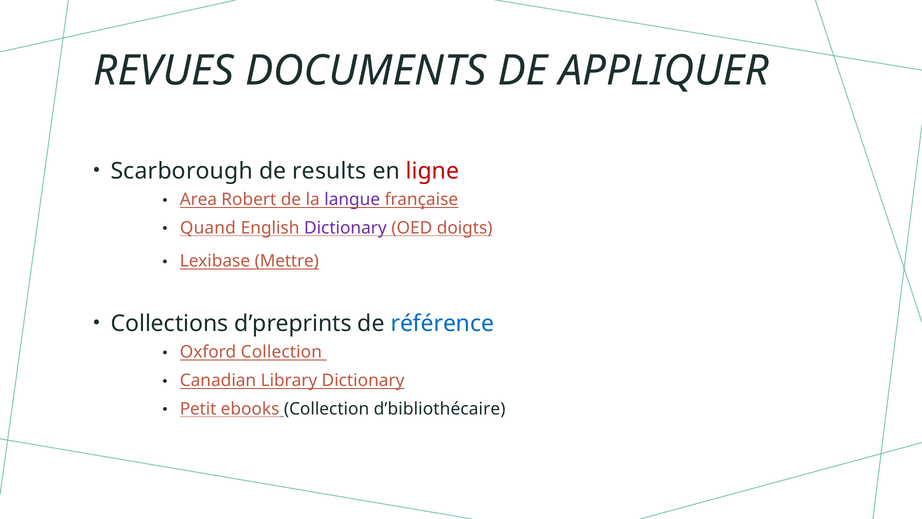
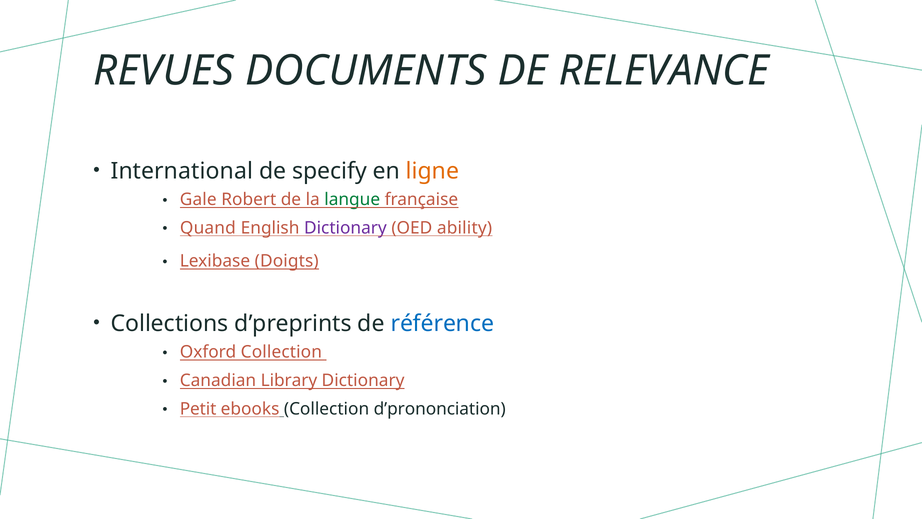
APPLIQUER: APPLIQUER -> RELEVANCE (664, 71)
Scarborough: Scarborough -> International (182, 171)
results: results -> specify (330, 171)
ligne colour: red -> orange (433, 171)
Area: Area -> Gale (198, 199)
langue colour: purple -> green (352, 199)
doigts: doigts -> ability (465, 228)
Mettre: Mettre -> Doigts (287, 261)
d’bibliothécaire: d’bibliothécaire -> d’prononciation (440, 409)
